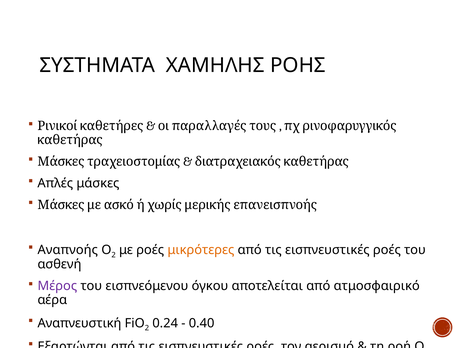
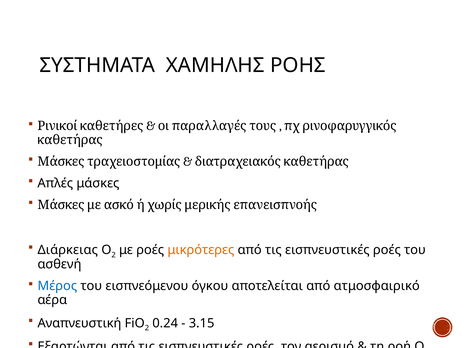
Αναπνοής: Αναπνοής -> Διάρκειας (68, 250)
Μέρος colour: purple -> blue (57, 286)
0.40: 0.40 -> 3.15 (202, 323)
